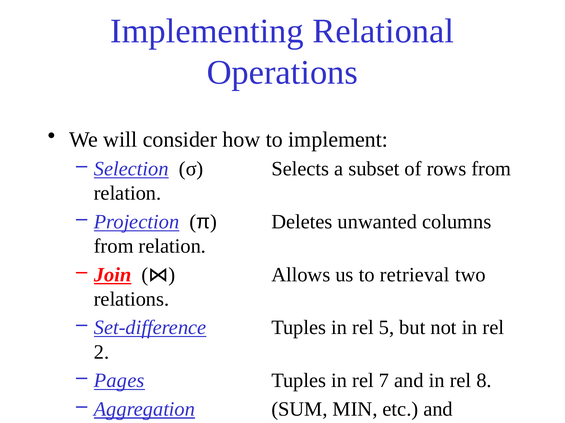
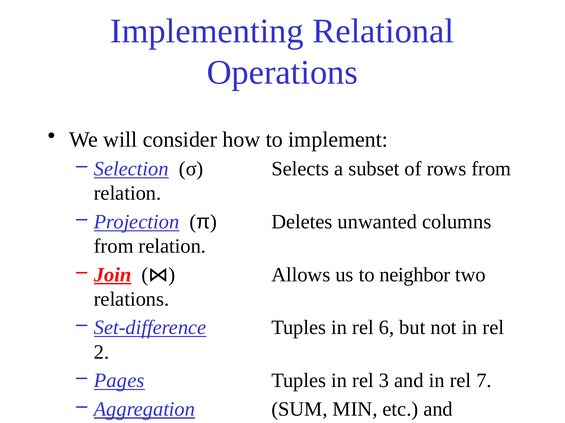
retrieval: retrieval -> neighbor (415, 275)
5: 5 -> 6 (387, 328)
7: 7 -> 3 (384, 381)
8: 8 -> 7 (484, 381)
